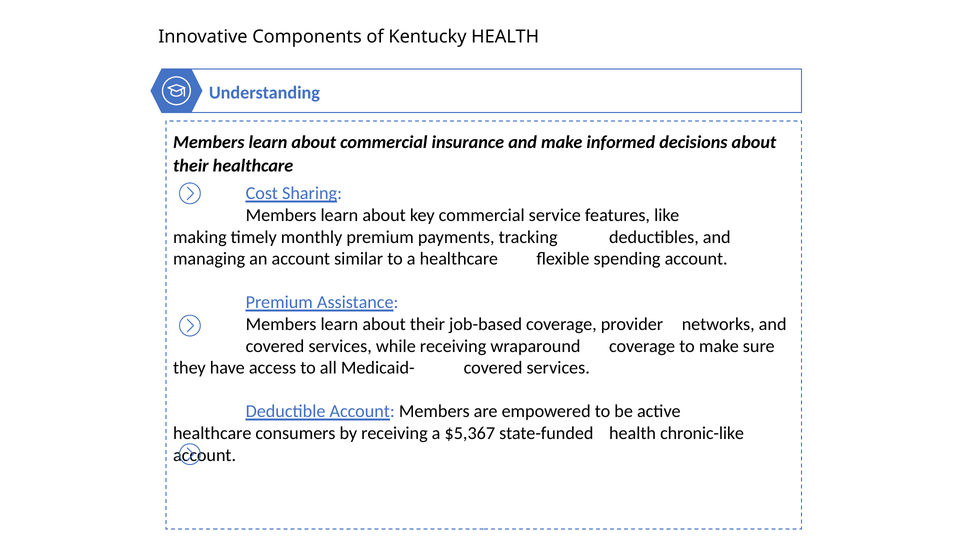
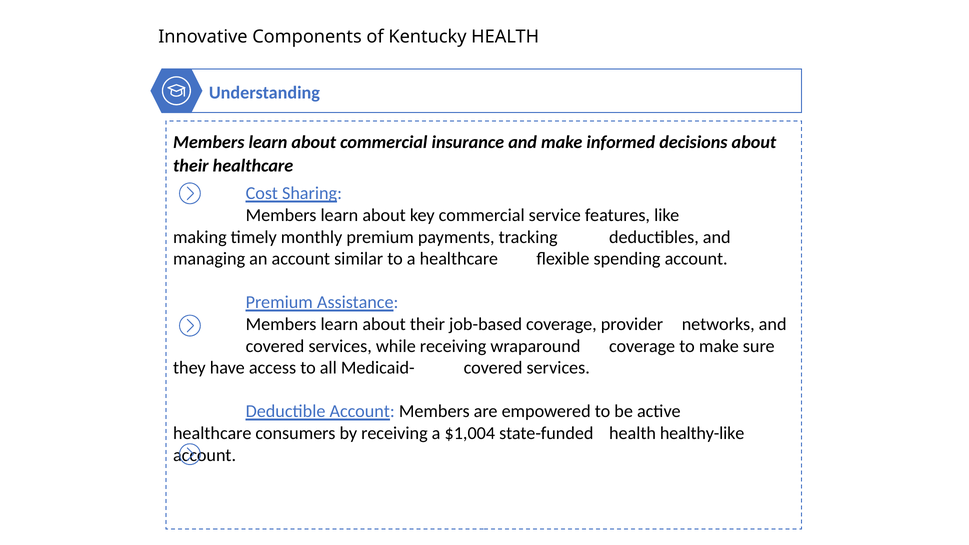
$5,367: $5,367 -> $1,004 (470, 433)
chronic-like: chronic-like -> healthy-like (702, 433)
